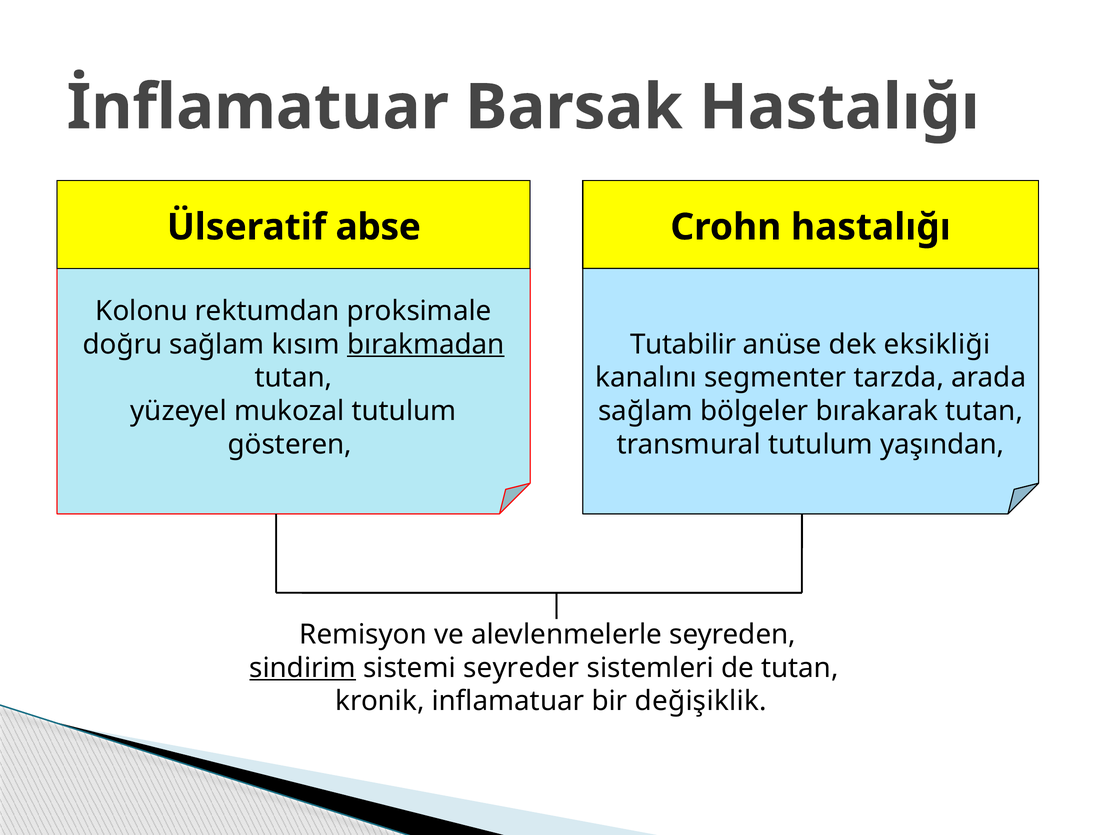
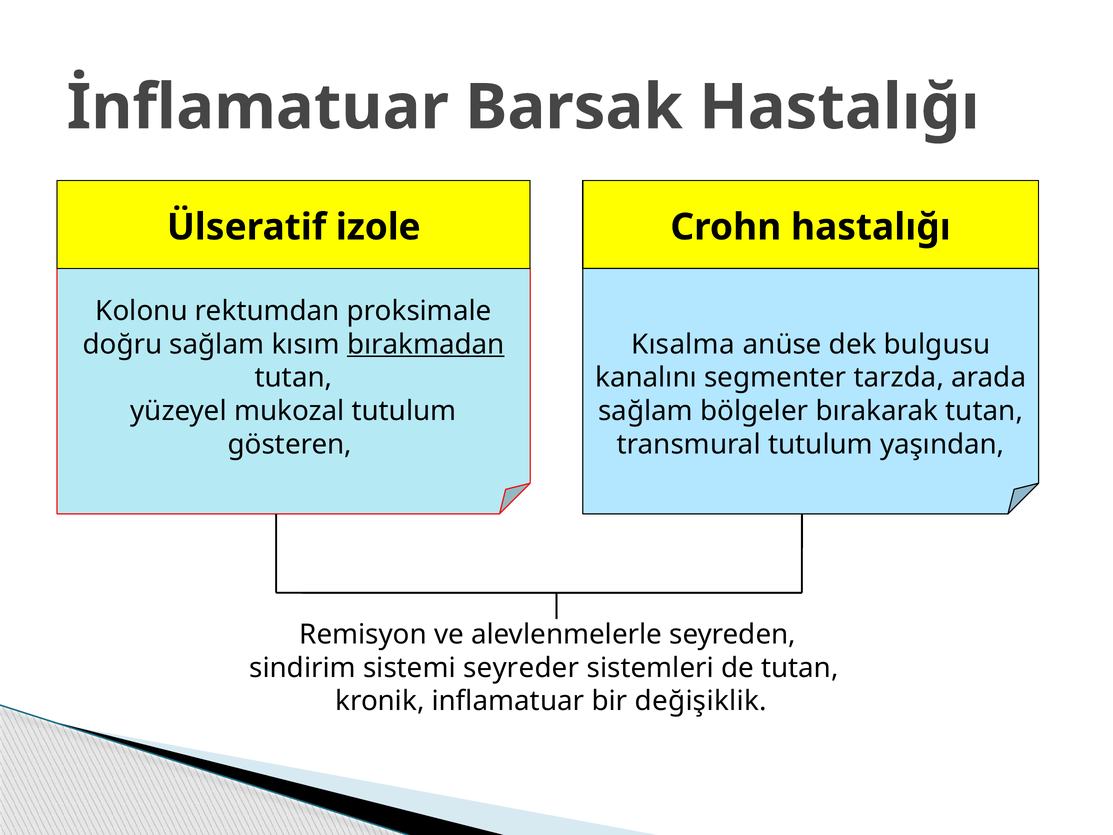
abse: abse -> izole (378, 227)
Tutabilir: Tutabilir -> Kısalma (683, 344)
eksikliği: eksikliği -> bulgusu (937, 344)
sindirim underline: present -> none (303, 668)
